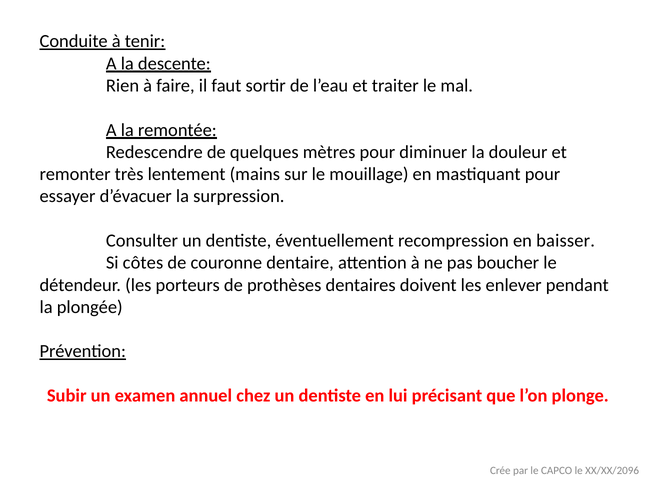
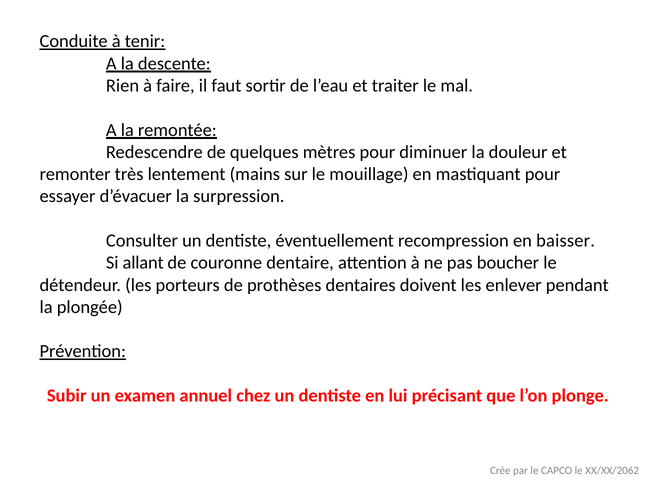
côtes: côtes -> allant (143, 263)
XX/XX/2096: XX/XX/2096 -> XX/XX/2062 (612, 471)
